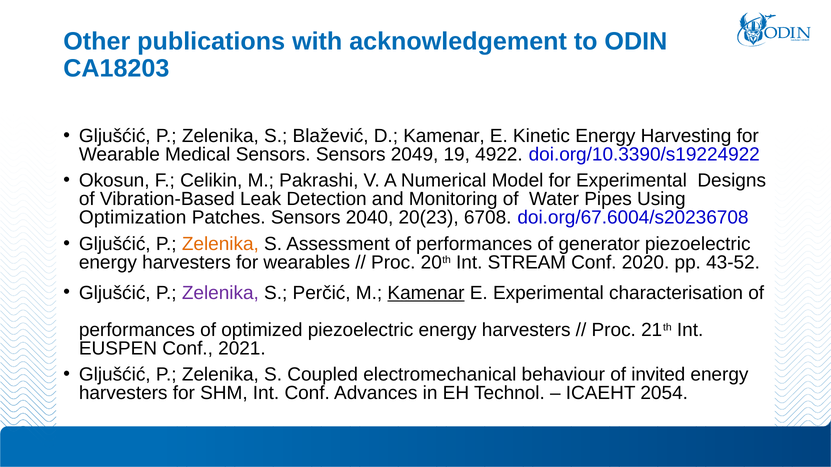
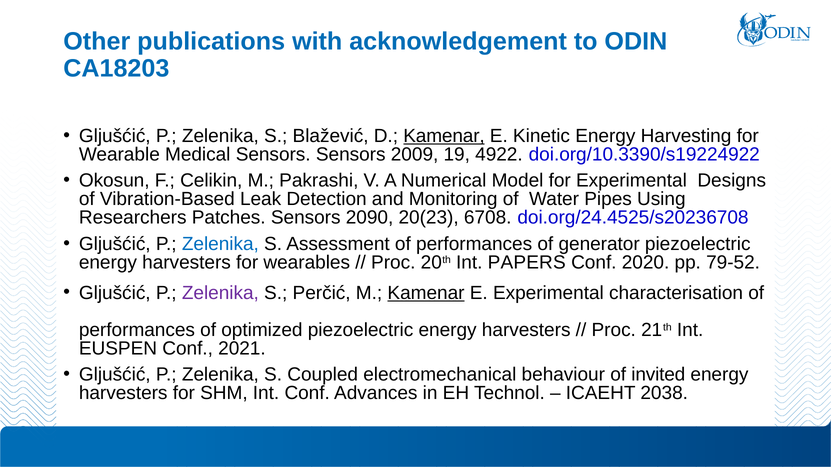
Kamenar underline: none -> present (444, 136)
2049: 2049 -> 2009 (415, 155)
Optimization: Optimization -> Researchers (133, 218)
2040: 2040 -> 2090 (370, 218)
doi.org/67.6004/s20236708: doi.org/67.6004/s20236708 -> doi.org/24.4525/s20236708 (633, 218)
Zelenika colour: orange -> blue (220, 244)
STREAM: STREAM -> PAPERS (527, 263)
43-52: 43-52 -> 79-52 (733, 263)
2054: 2054 -> 2038 (664, 393)
